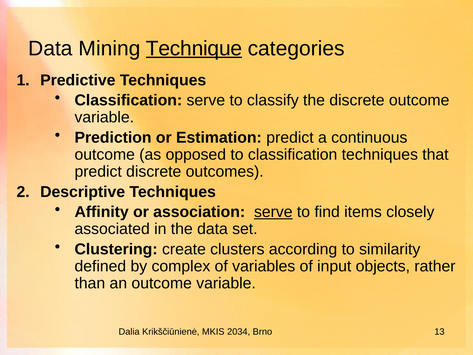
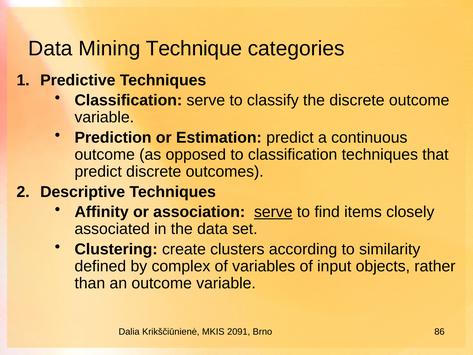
Technique underline: present -> none (194, 48)
2034: 2034 -> 2091 (239, 332)
13: 13 -> 86 (439, 332)
